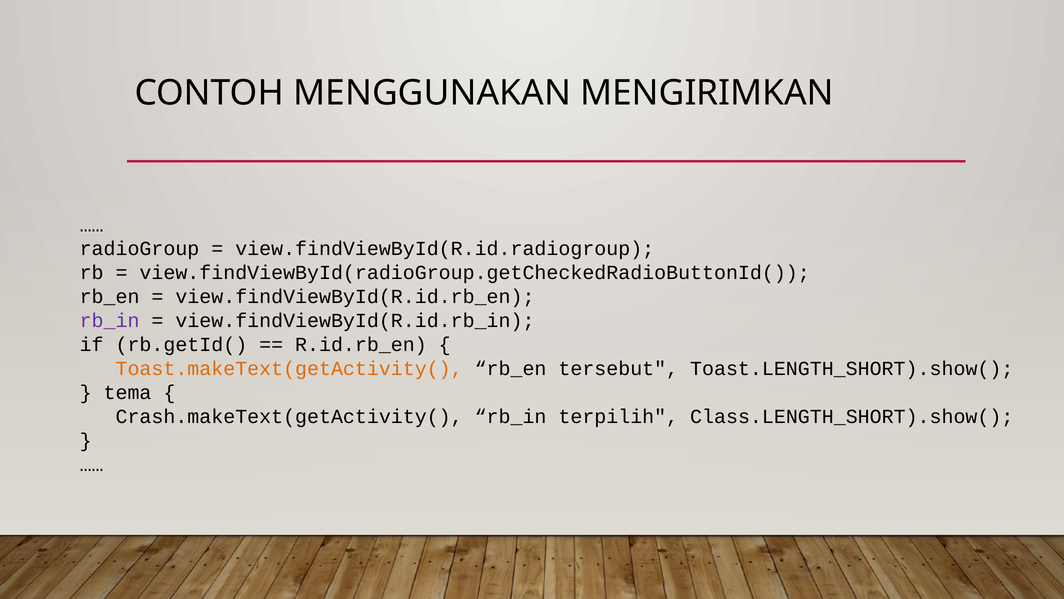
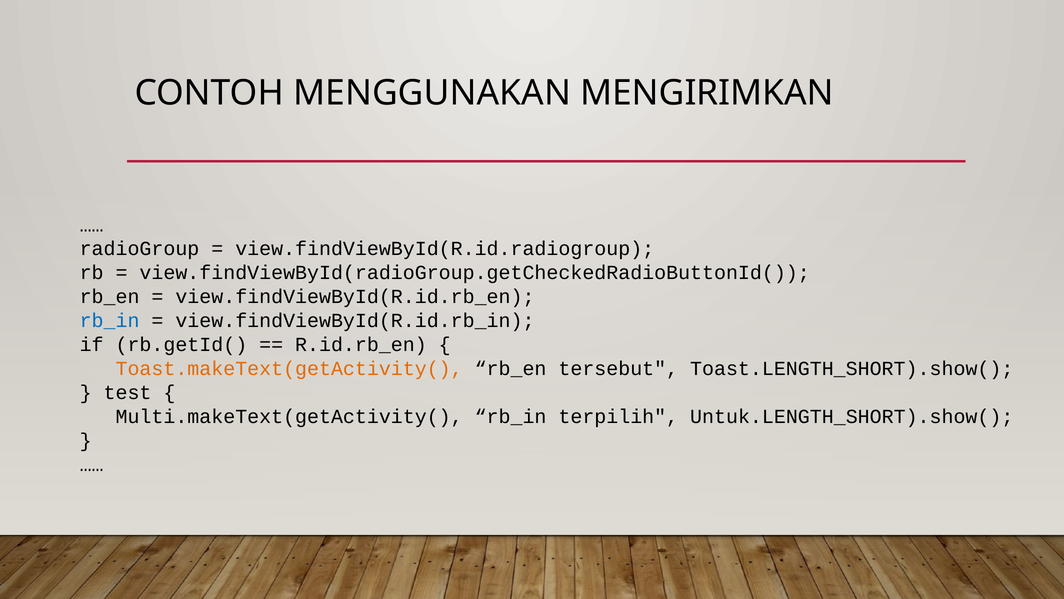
rb_in colour: purple -> blue (110, 320)
tema: tema -> test (128, 392)
Crash.makeText(getActivity(: Crash.makeText(getActivity( -> Multi.makeText(getActivity( (289, 416)
Class.LENGTH_SHORT).show(: Class.LENGTH_SHORT).show( -> Untuk.LENGTH_SHORT).show( (852, 416)
